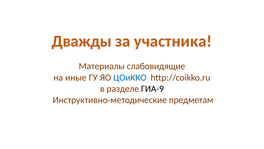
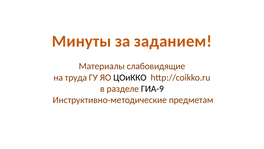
Дважды: Дважды -> Минуты (82, 41)
участника: участника -> заданием (173, 41)
иные: иные -> труда (76, 77)
ЦОиККО colour: blue -> black (130, 77)
